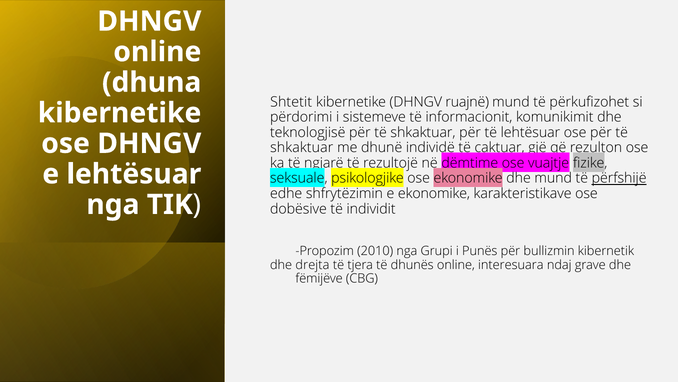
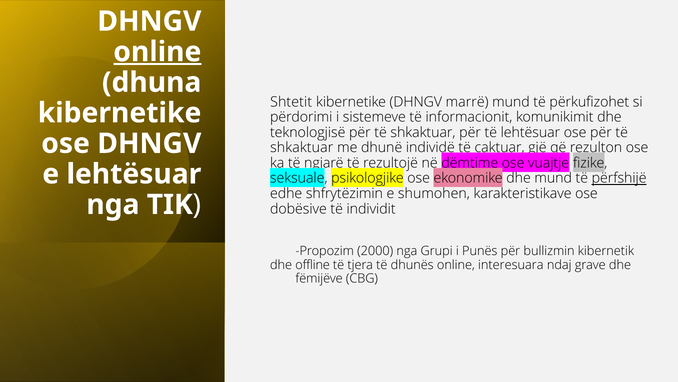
online underline: none -> present (157, 52)
ruajnë: ruajnë -> marrë (467, 102)
e ekonomike: ekonomike -> shumohen (434, 193)
2010: 2010 -> 2000 (375, 251)
drejta: drejta -> offline (313, 265)
